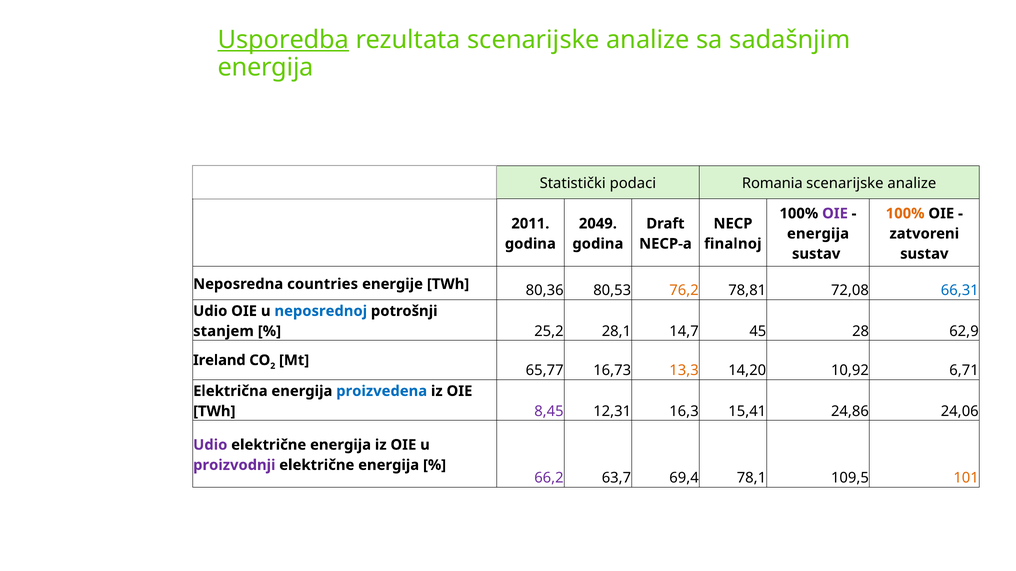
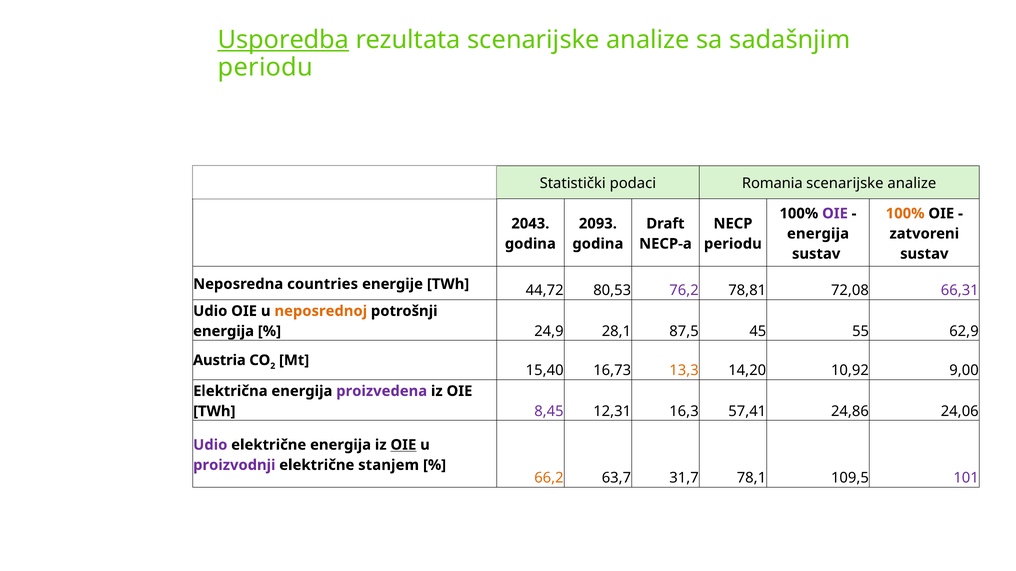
energija: energija -> periodu (265, 67)
2011: 2011 -> 2043 (530, 224)
2049: 2049 -> 2093 (598, 224)
finalnoj: finalnoj -> periodu (733, 244)
80,36: 80,36 -> 44,72 (545, 291)
76,2 colour: orange -> purple (684, 291)
66,31 colour: blue -> purple (960, 291)
neposrednoj colour: blue -> orange (321, 311)
stanjem: stanjem -> energija (224, 331)
25,2: 25,2 -> 24,9 (549, 331)
14,7: 14,7 -> 87,5 (684, 331)
28: 28 -> 55 (861, 331)
Ireland: Ireland -> Austria (219, 361)
65,77: 65,77 -> 15,40 (545, 371)
6,71: 6,71 -> 9,00 (964, 371)
proizvedena colour: blue -> purple (382, 391)
15,41: 15,41 -> 57,41 (747, 412)
OIE underline: none -> present (403, 445)
energija: energija -> stanjem (389, 465)
66,2 colour: purple -> orange (549, 478)
69,4: 69,4 -> 31,7 (684, 478)
101 colour: orange -> purple (966, 478)
